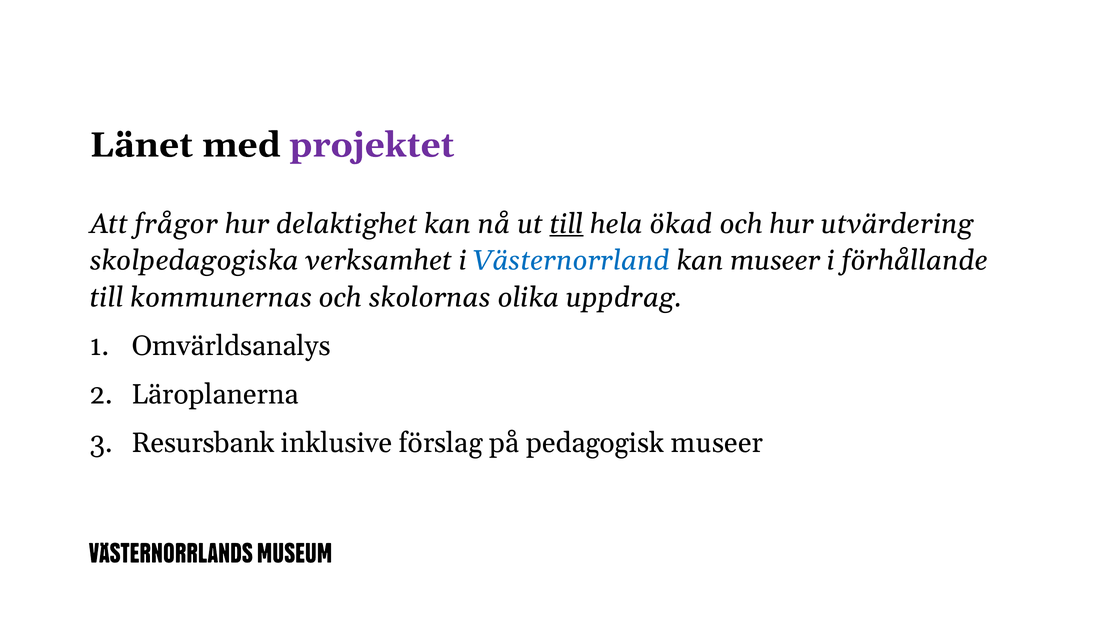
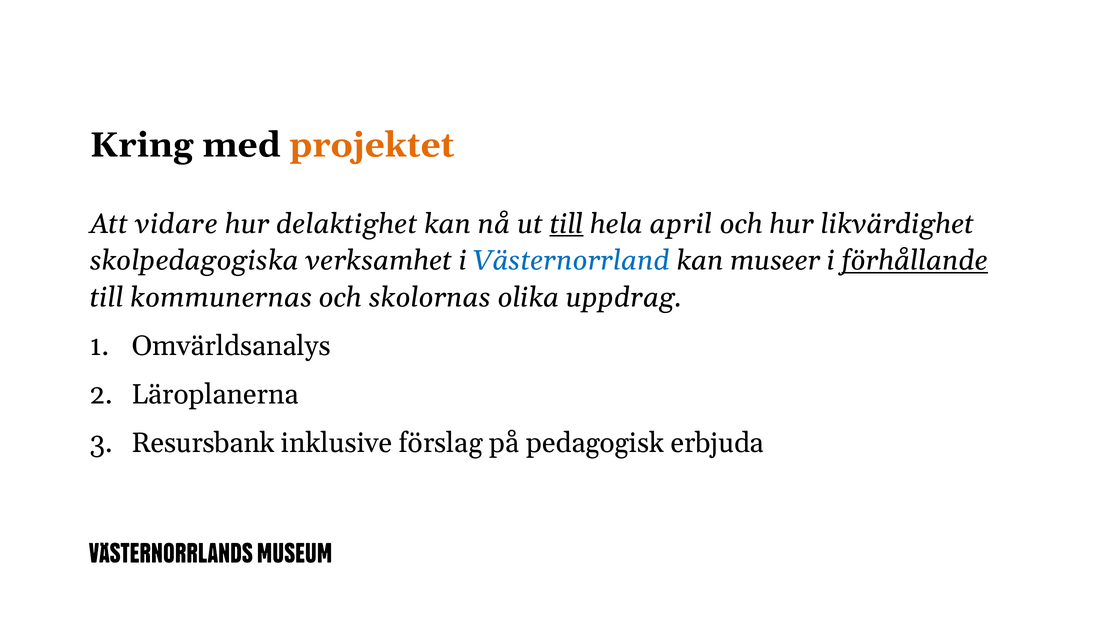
Länet: Länet -> Kring (142, 145)
projektet colour: purple -> orange (372, 145)
frågor: frågor -> vidare (176, 224)
ökad: ökad -> april (681, 224)
utvärdering: utvärdering -> likvärdighet (897, 224)
förhållande underline: none -> present (915, 261)
pedagogisk museer: museer -> erbjuda (717, 443)
